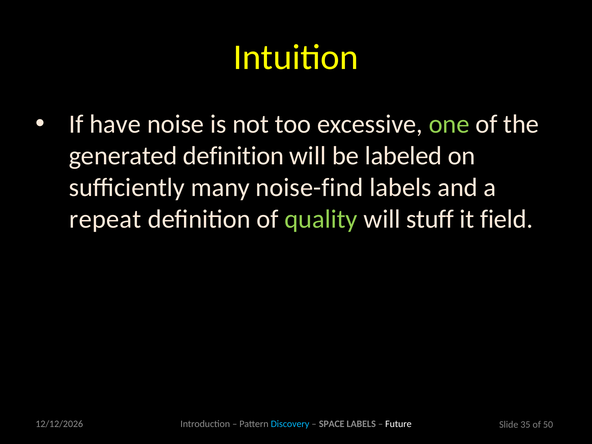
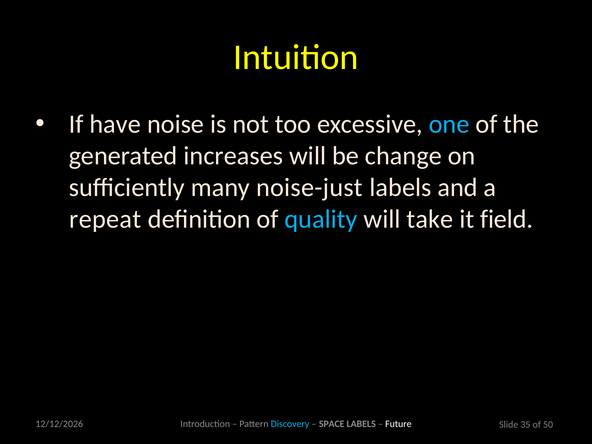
one colour: light green -> light blue (449, 124)
generated definition: definition -> increases (233, 156)
labeled: labeled -> change (403, 156)
noise-find: noise-find -> noise-just (309, 187)
quality colour: light green -> light blue (321, 219)
stuff: stuff -> take (430, 219)
